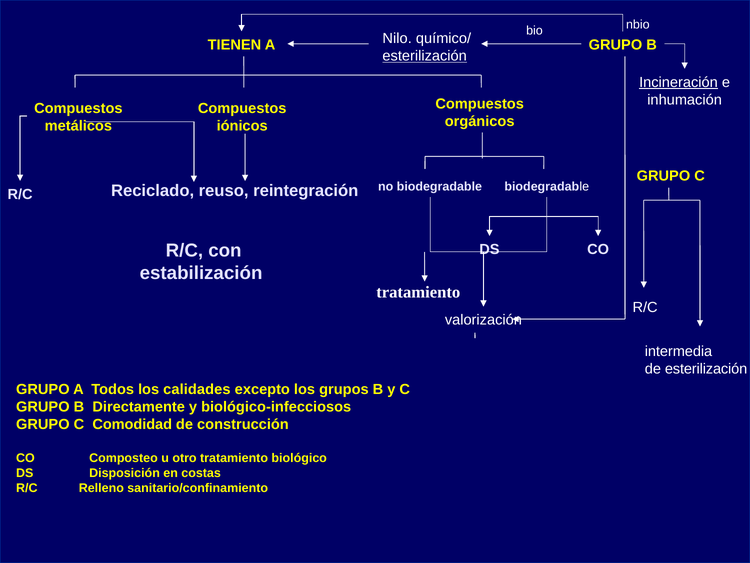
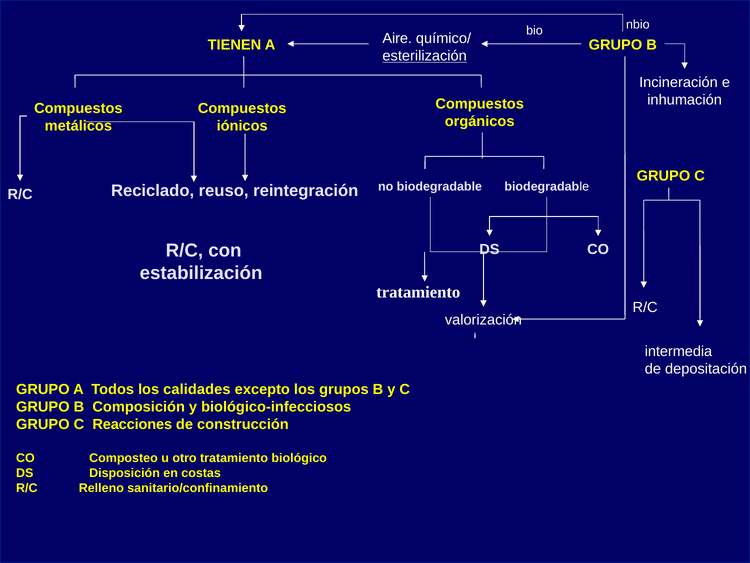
Nilo: Nilo -> Aire (397, 38)
Incineración underline: present -> none (678, 82)
de esterilización: esterilización -> depositación (706, 368)
Directamente: Directamente -> Composición (139, 407)
Comodidad: Comodidad -> Reacciones (132, 424)
